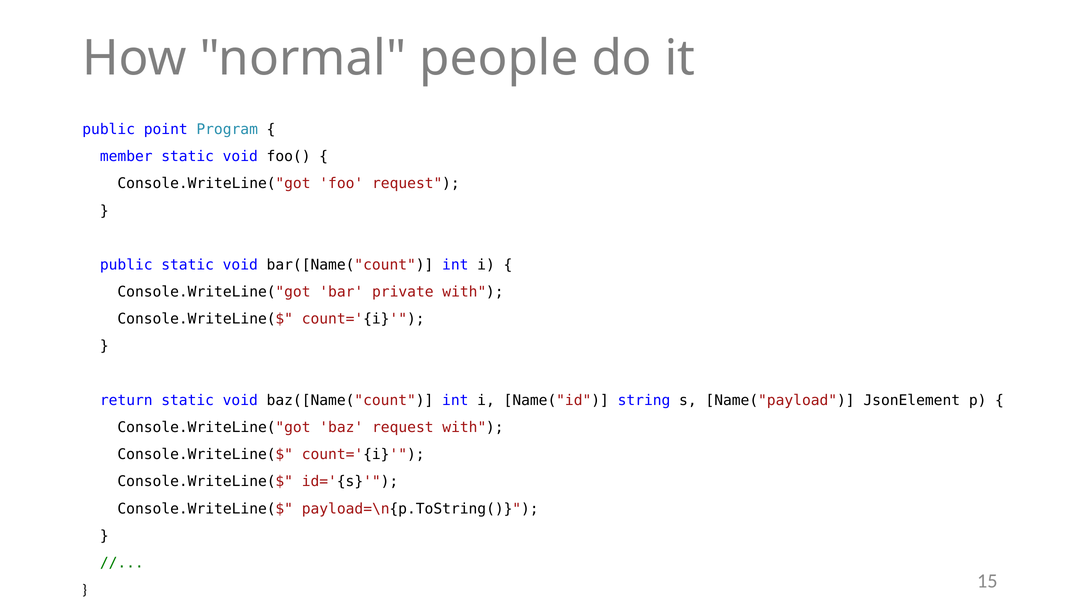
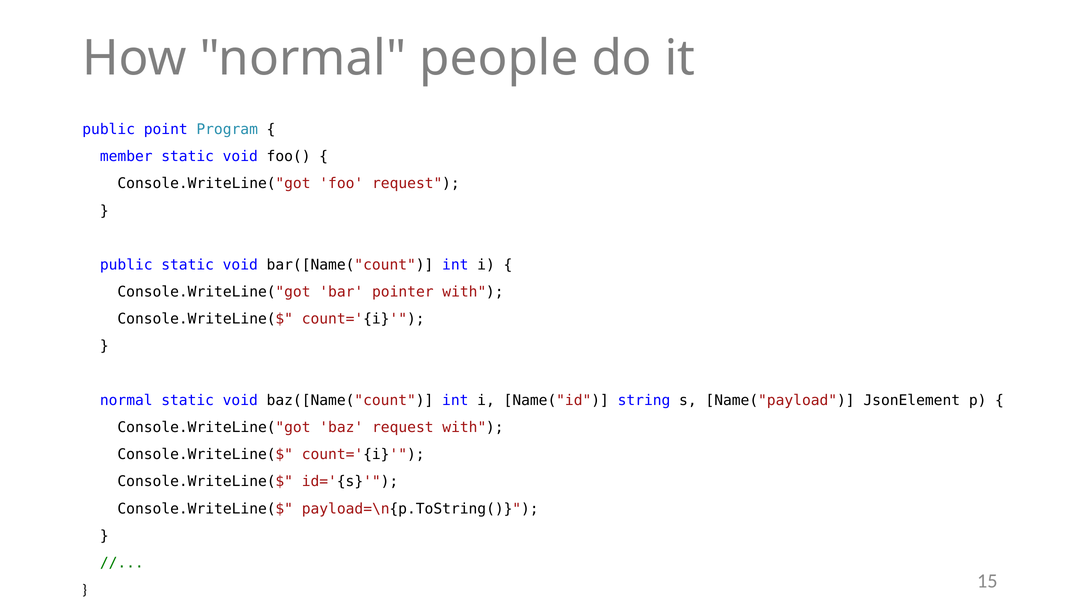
private: private -> pointer (403, 292)
return: return -> normal (126, 400)
